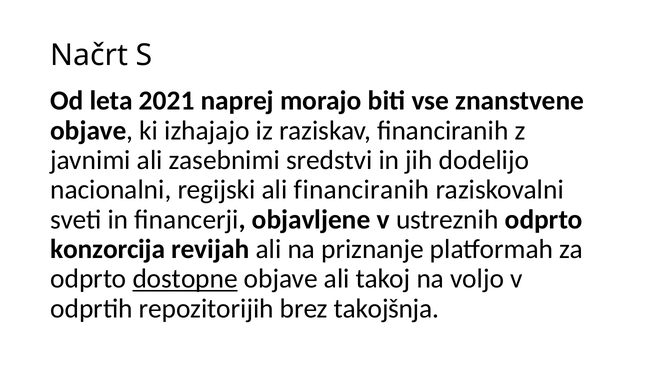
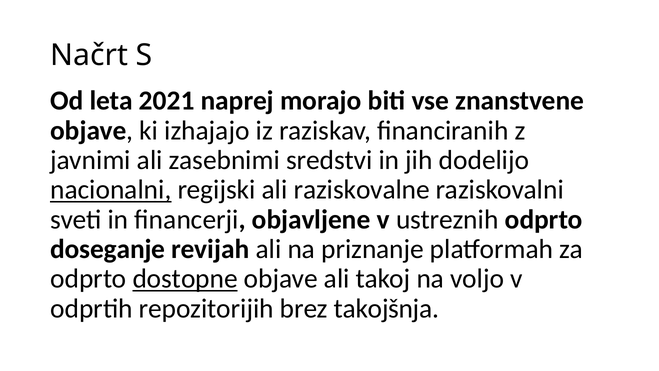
nacionalni underline: none -> present (111, 190)
ali financiranih: financiranih -> raziskovalne (362, 190)
konzorcija: konzorcija -> doseganje (108, 249)
